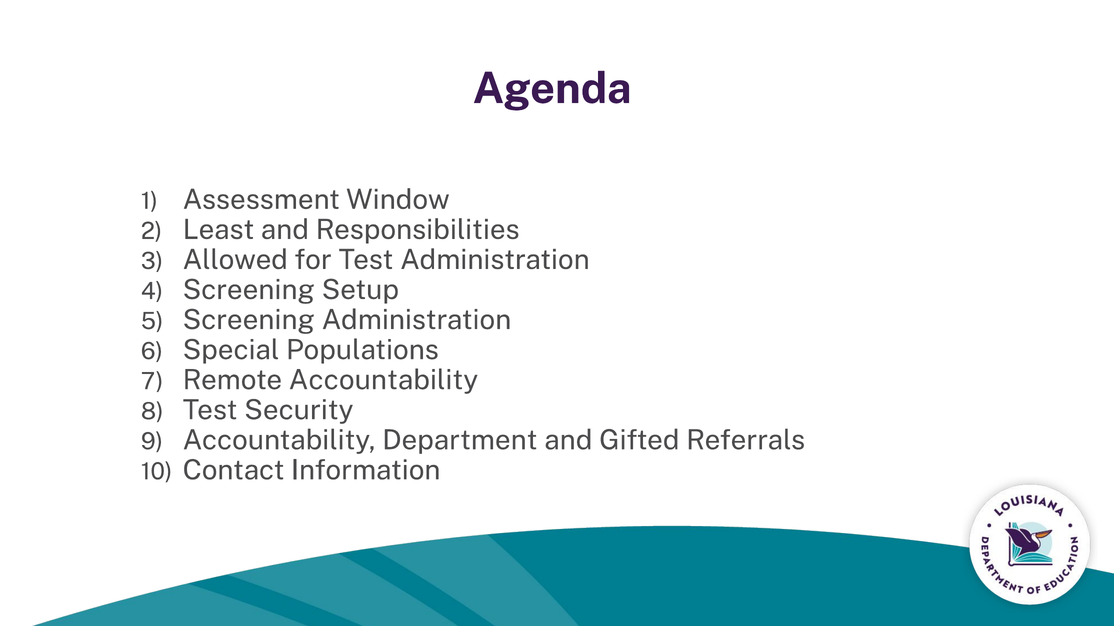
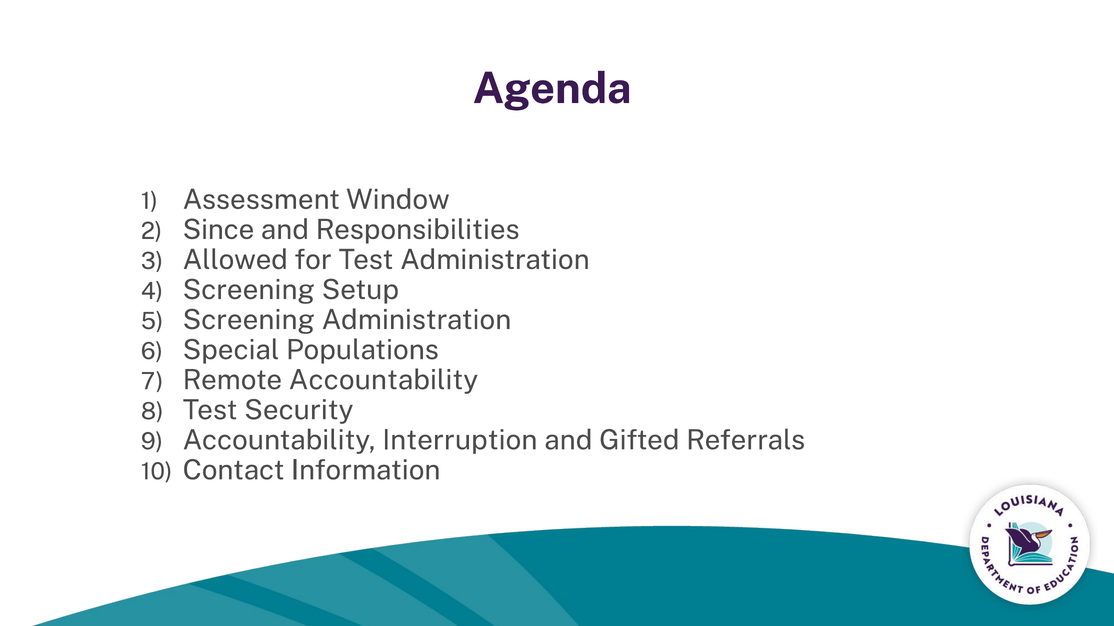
Least: Least -> Since (218, 230)
Department: Department -> Interruption (460, 441)
